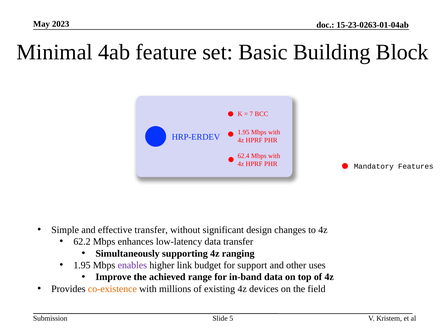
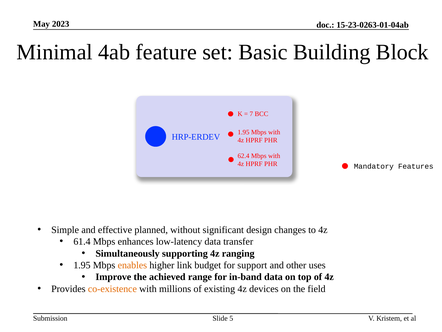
effective transfer: transfer -> planned (151, 230)
62.2: 62.2 -> 61.4 (82, 241)
enables colour: purple -> orange (132, 265)
